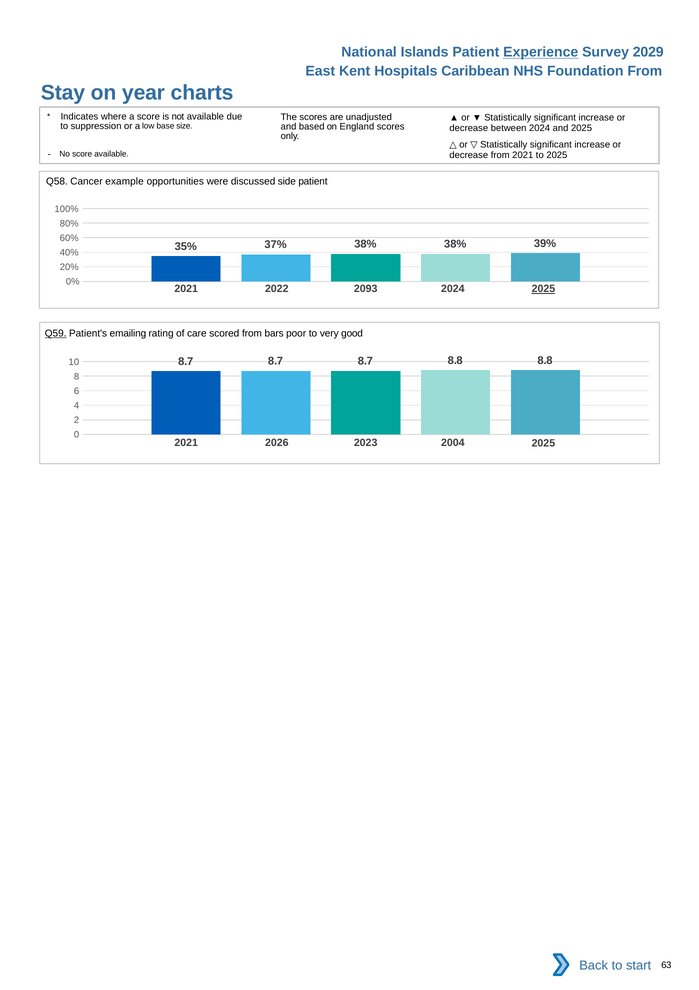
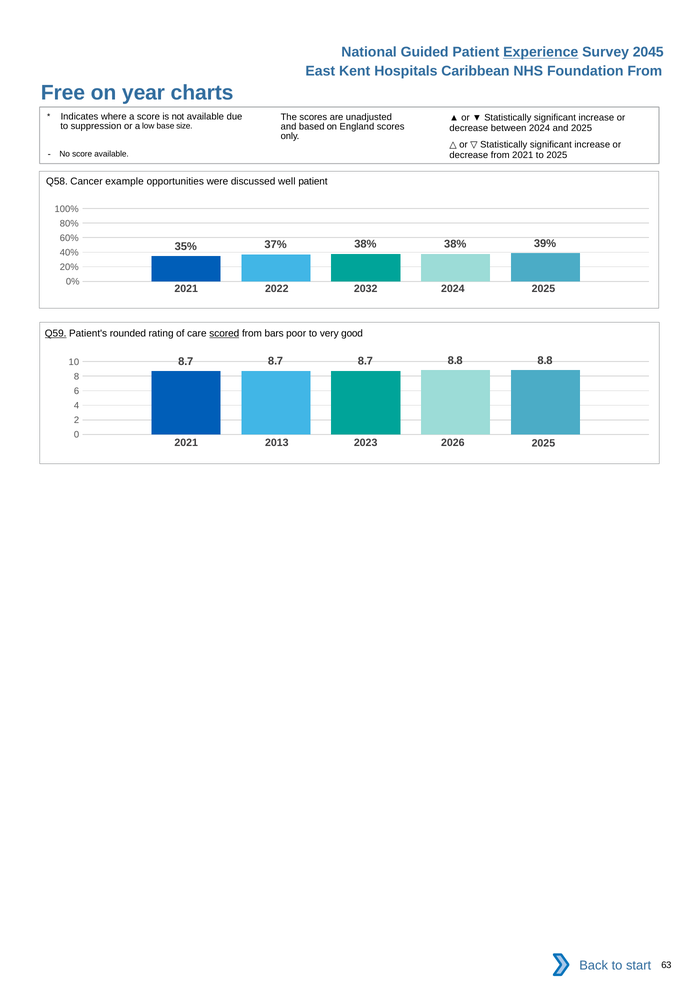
Islands: Islands -> Guided (425, 52)
2029: 2029 -> 2045 (648, 52)
Stay: Stay -> Free (63, 93)
side: side -> well (287, 181)
2093: 2093 -> 2032 (366, 289)
2025 underline: present -> none (543, 289)
emailing: emailing -> rounded (128, 333)
scored underline: none -> present (224, 333)
2026: 2026 -> 2013 (277, 443)
2004: 2004 -> 2026 (453, 443)
